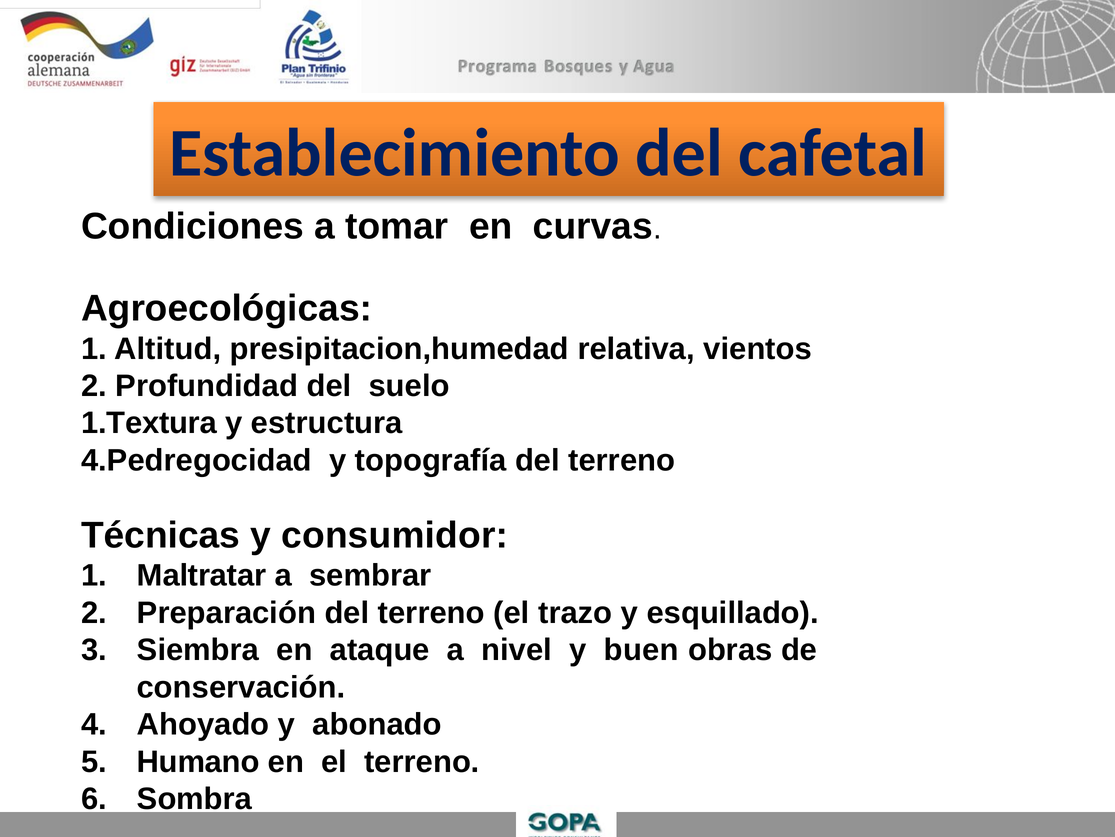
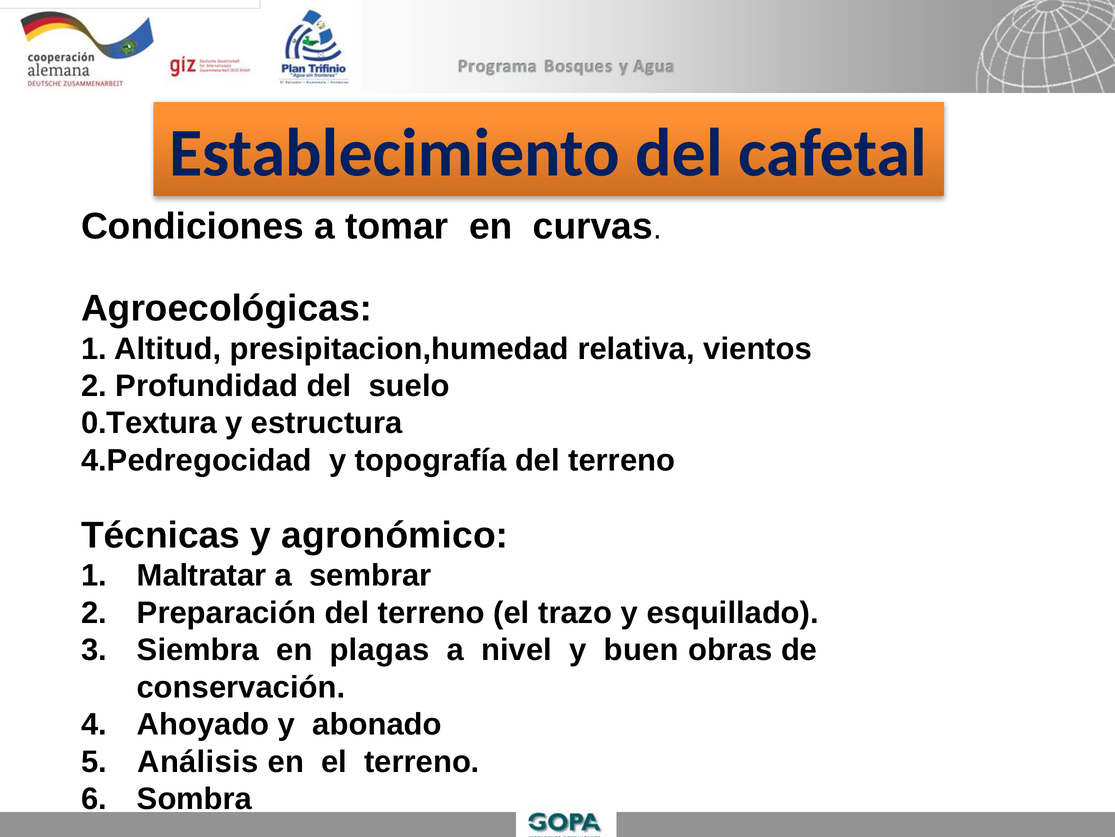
1.Textura: 1.Textura -> 0.Textura (149, 423)
consumidor: consumidor -> agronómico (395, 535)
ataque: ataque -> plagas (380, 650)
Humano: Humano -> Análisis (198, 761)
